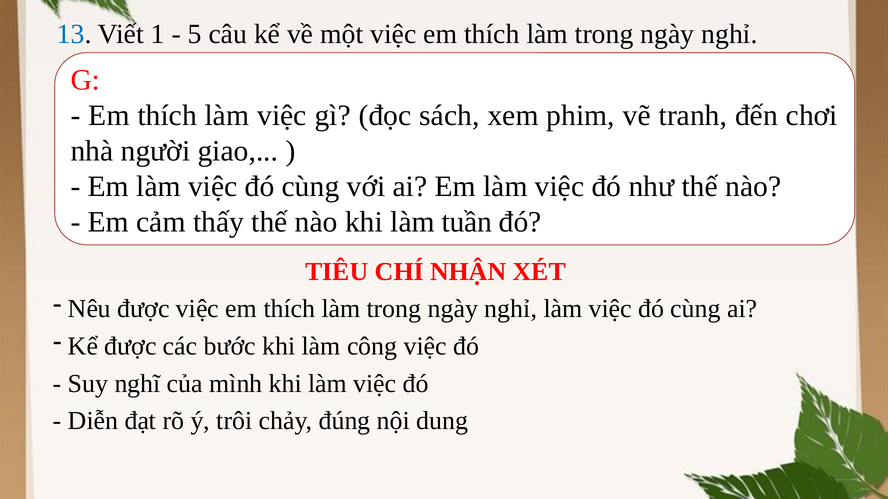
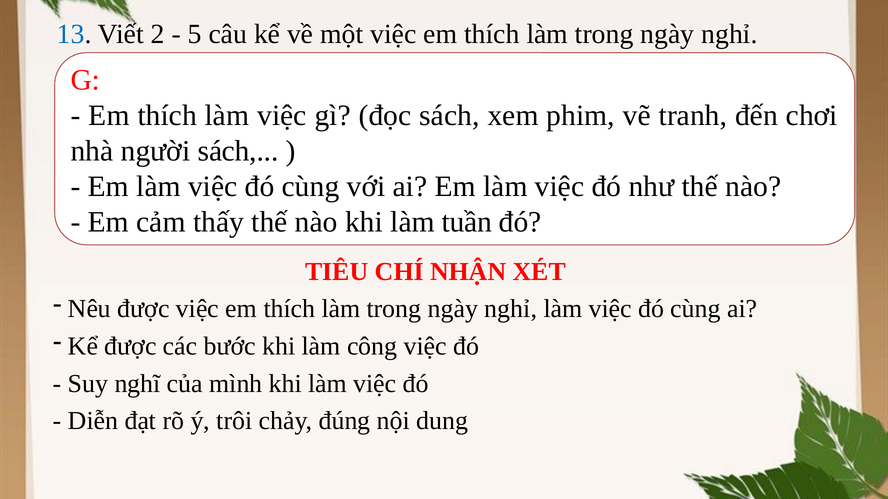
1: 1 -> 2 (158, 34)
người giao: giao -> sách (238, 151)
